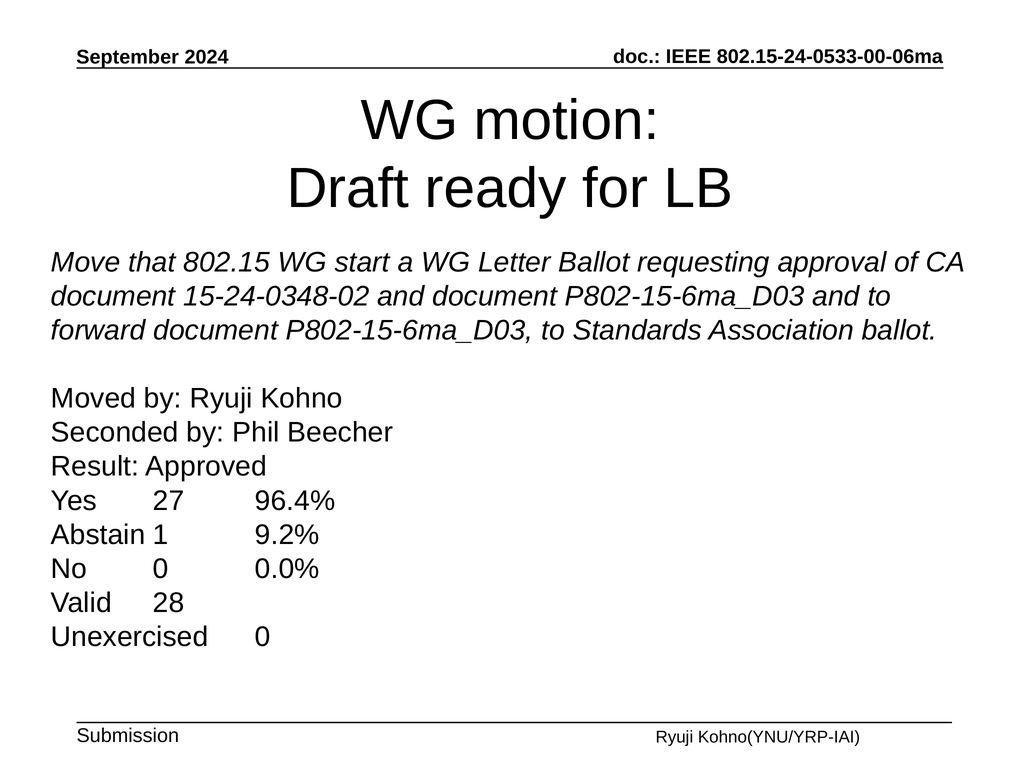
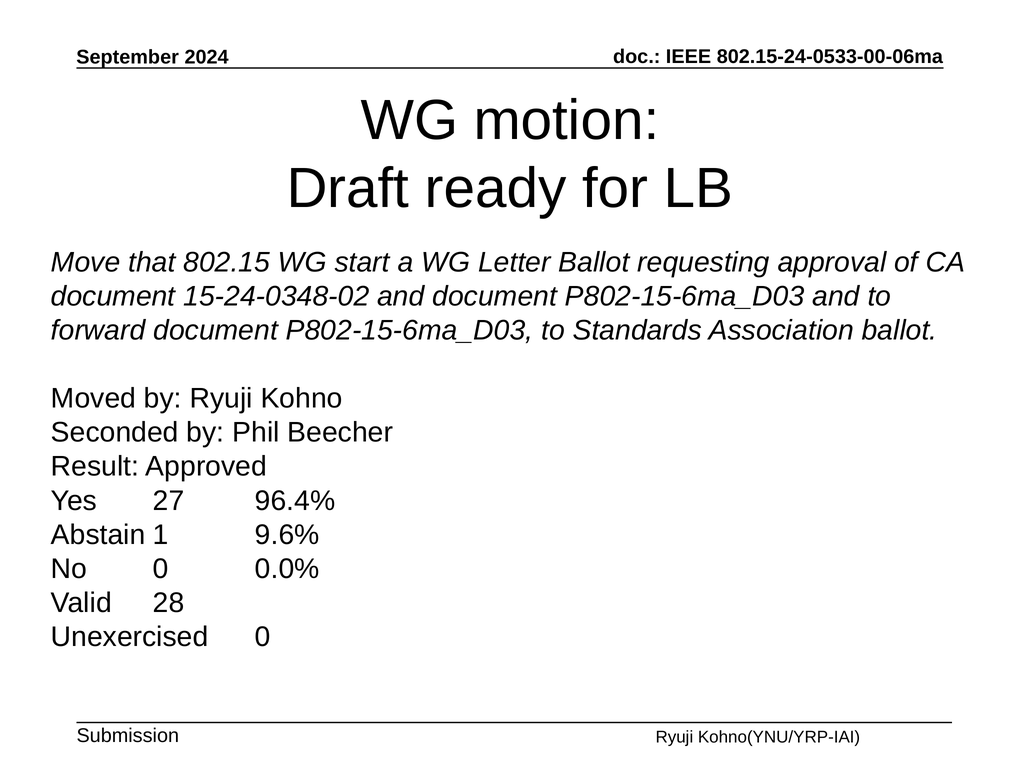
9.2%: 9.2% -> 9.6% (287, 535)
